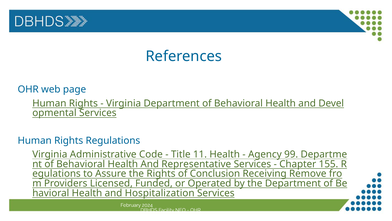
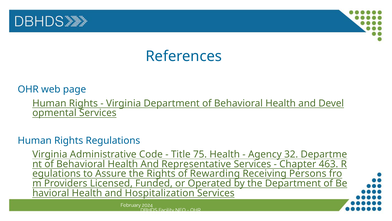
11: 11 -> 75 (200, 154)
99: 99 -> 32 (291, 154)
155: 155 -> 463 (329, 164)
Conclusion: Conclusion -> Rewarding (215, 173)
Remove: Remove -> Persons (308, 173)
